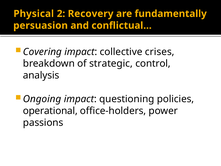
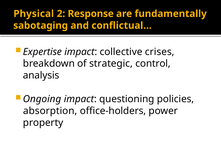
Recovery: Recovery -> Response (91, 14)
persuasion: persuasion -> sabotaging (41, 25)
Covering: Covering -> Expertise (42, 52)
operational: operational -> absorption (50, 111)
passions: passions -> property (43, 122)
